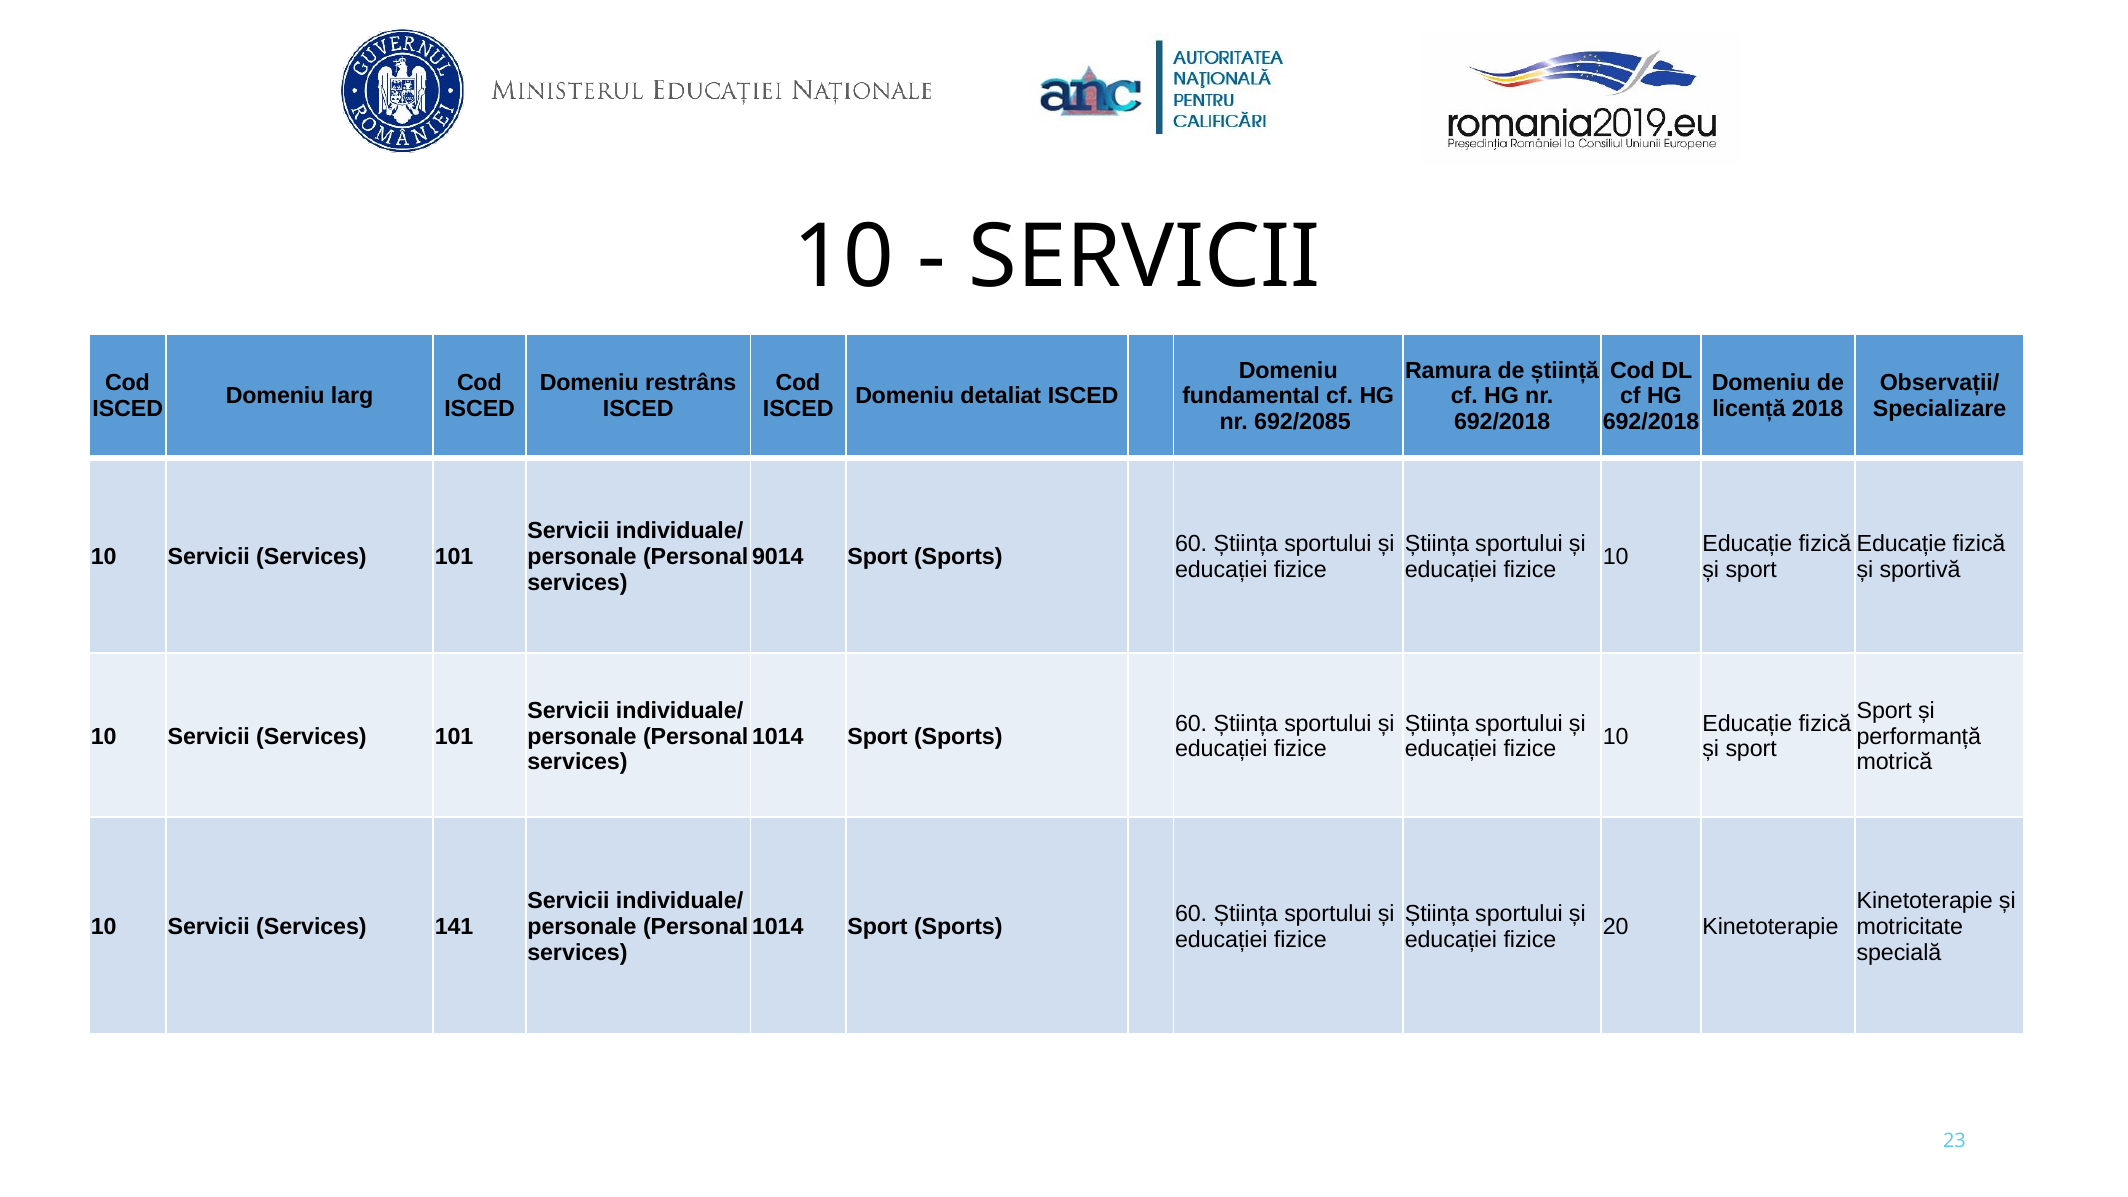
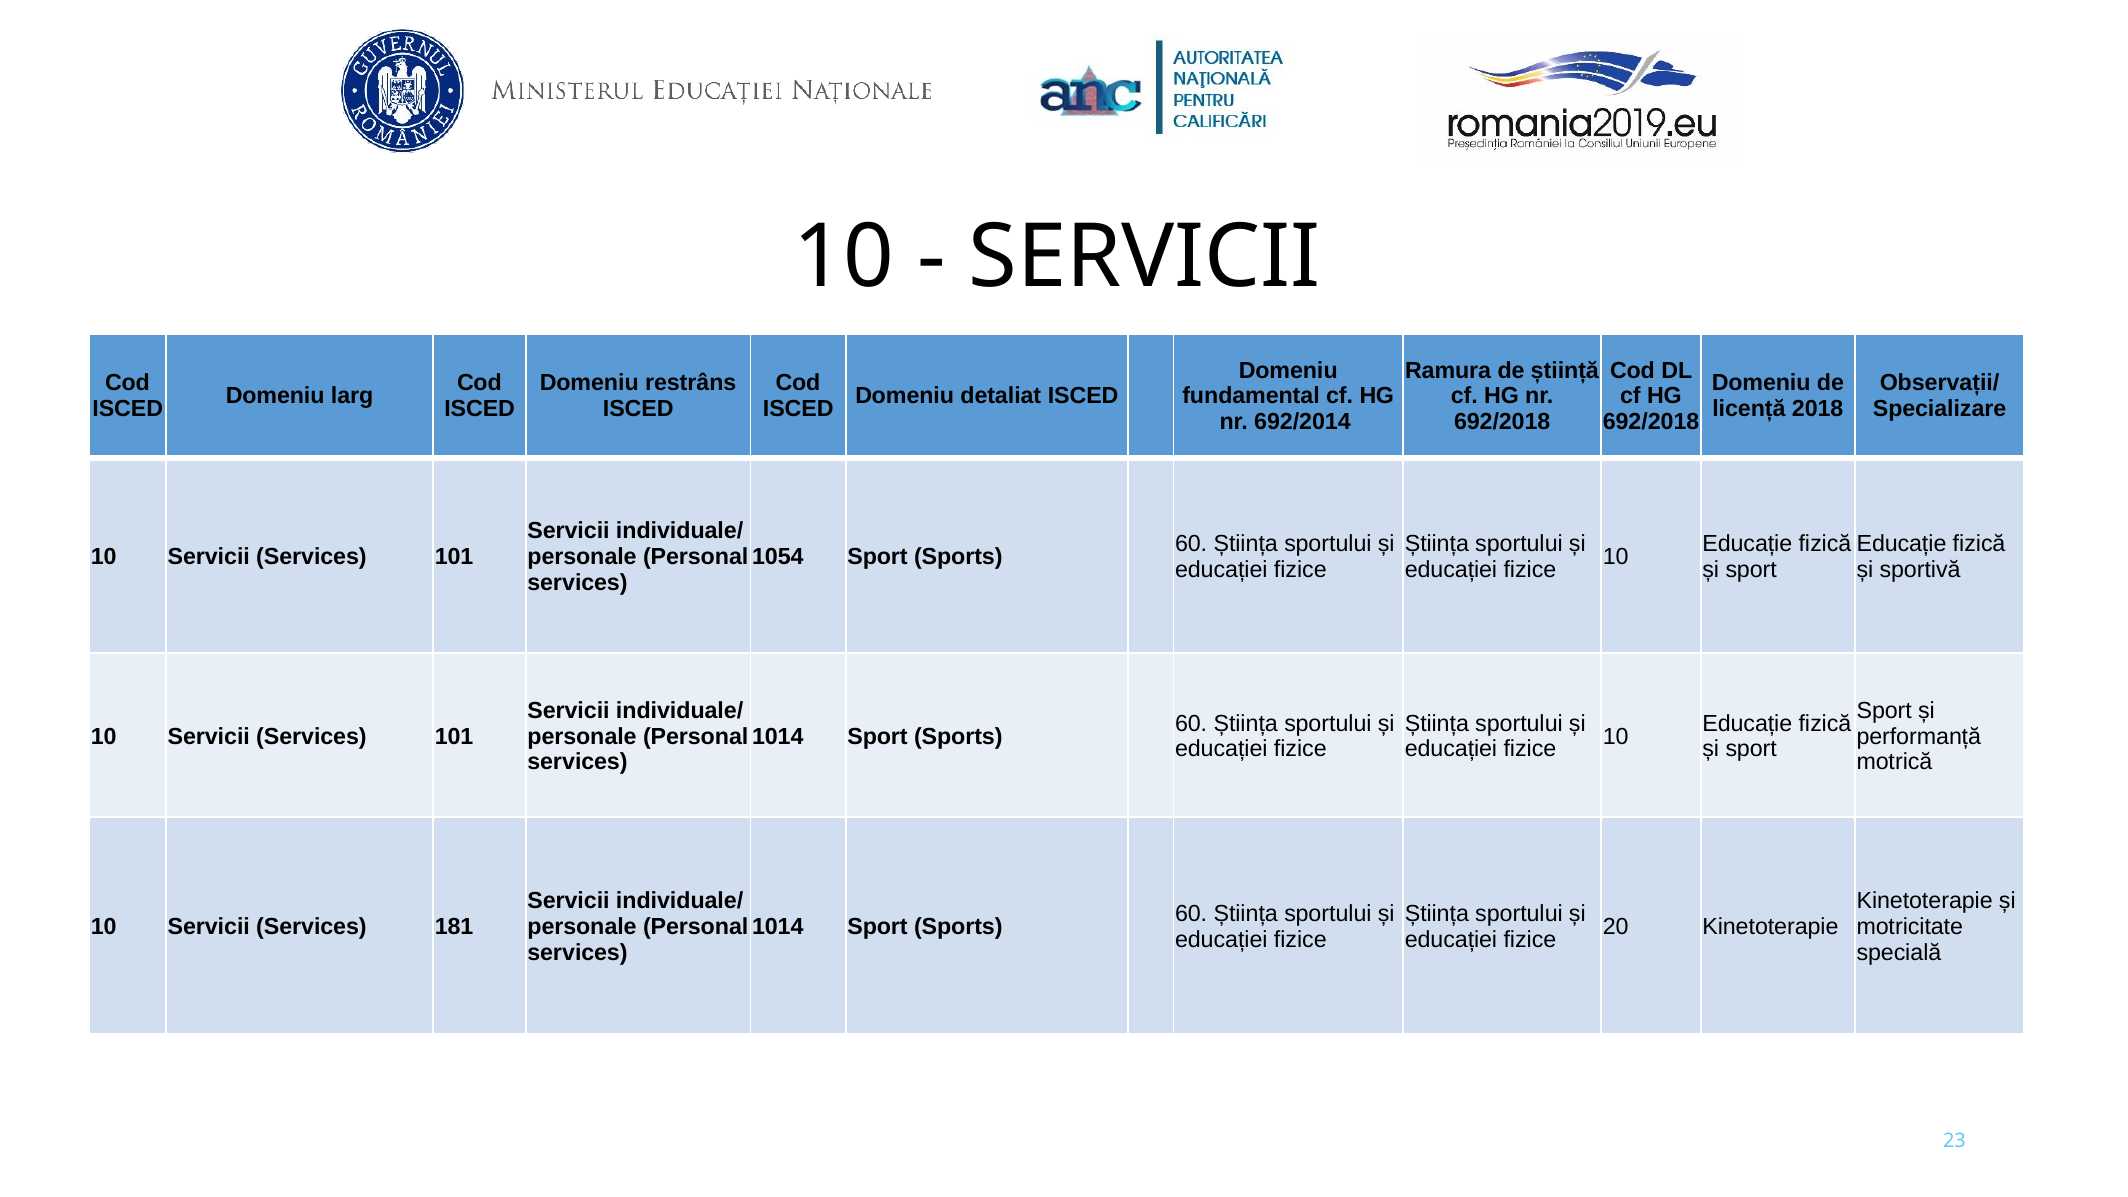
692/2085: 692/2085 -> 692/2014 (1302, 422)
9014: 9014 -> 1054 (778, 557)
141: 141 -> 181 (454, 927)
